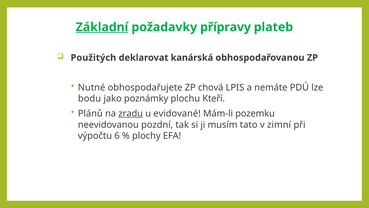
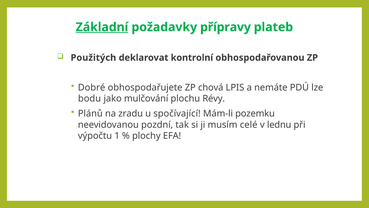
kanárská: kanárská -> kontrolní (192, 58)
Nutné: Nutné -> Dobré (92, 87)
poznámky: poznámky -> mulčování (146, 98)
Kteří: Kteří -> Révy (214, 98)
zradu underline: present -> none (131, 113)
evidované: evidované -> spočívající (177, 113)
tato: tato -> celé (249, 124)
zimní: zimní -> lednu (279, 124)
6: 6 -> 1 (117, 136)
